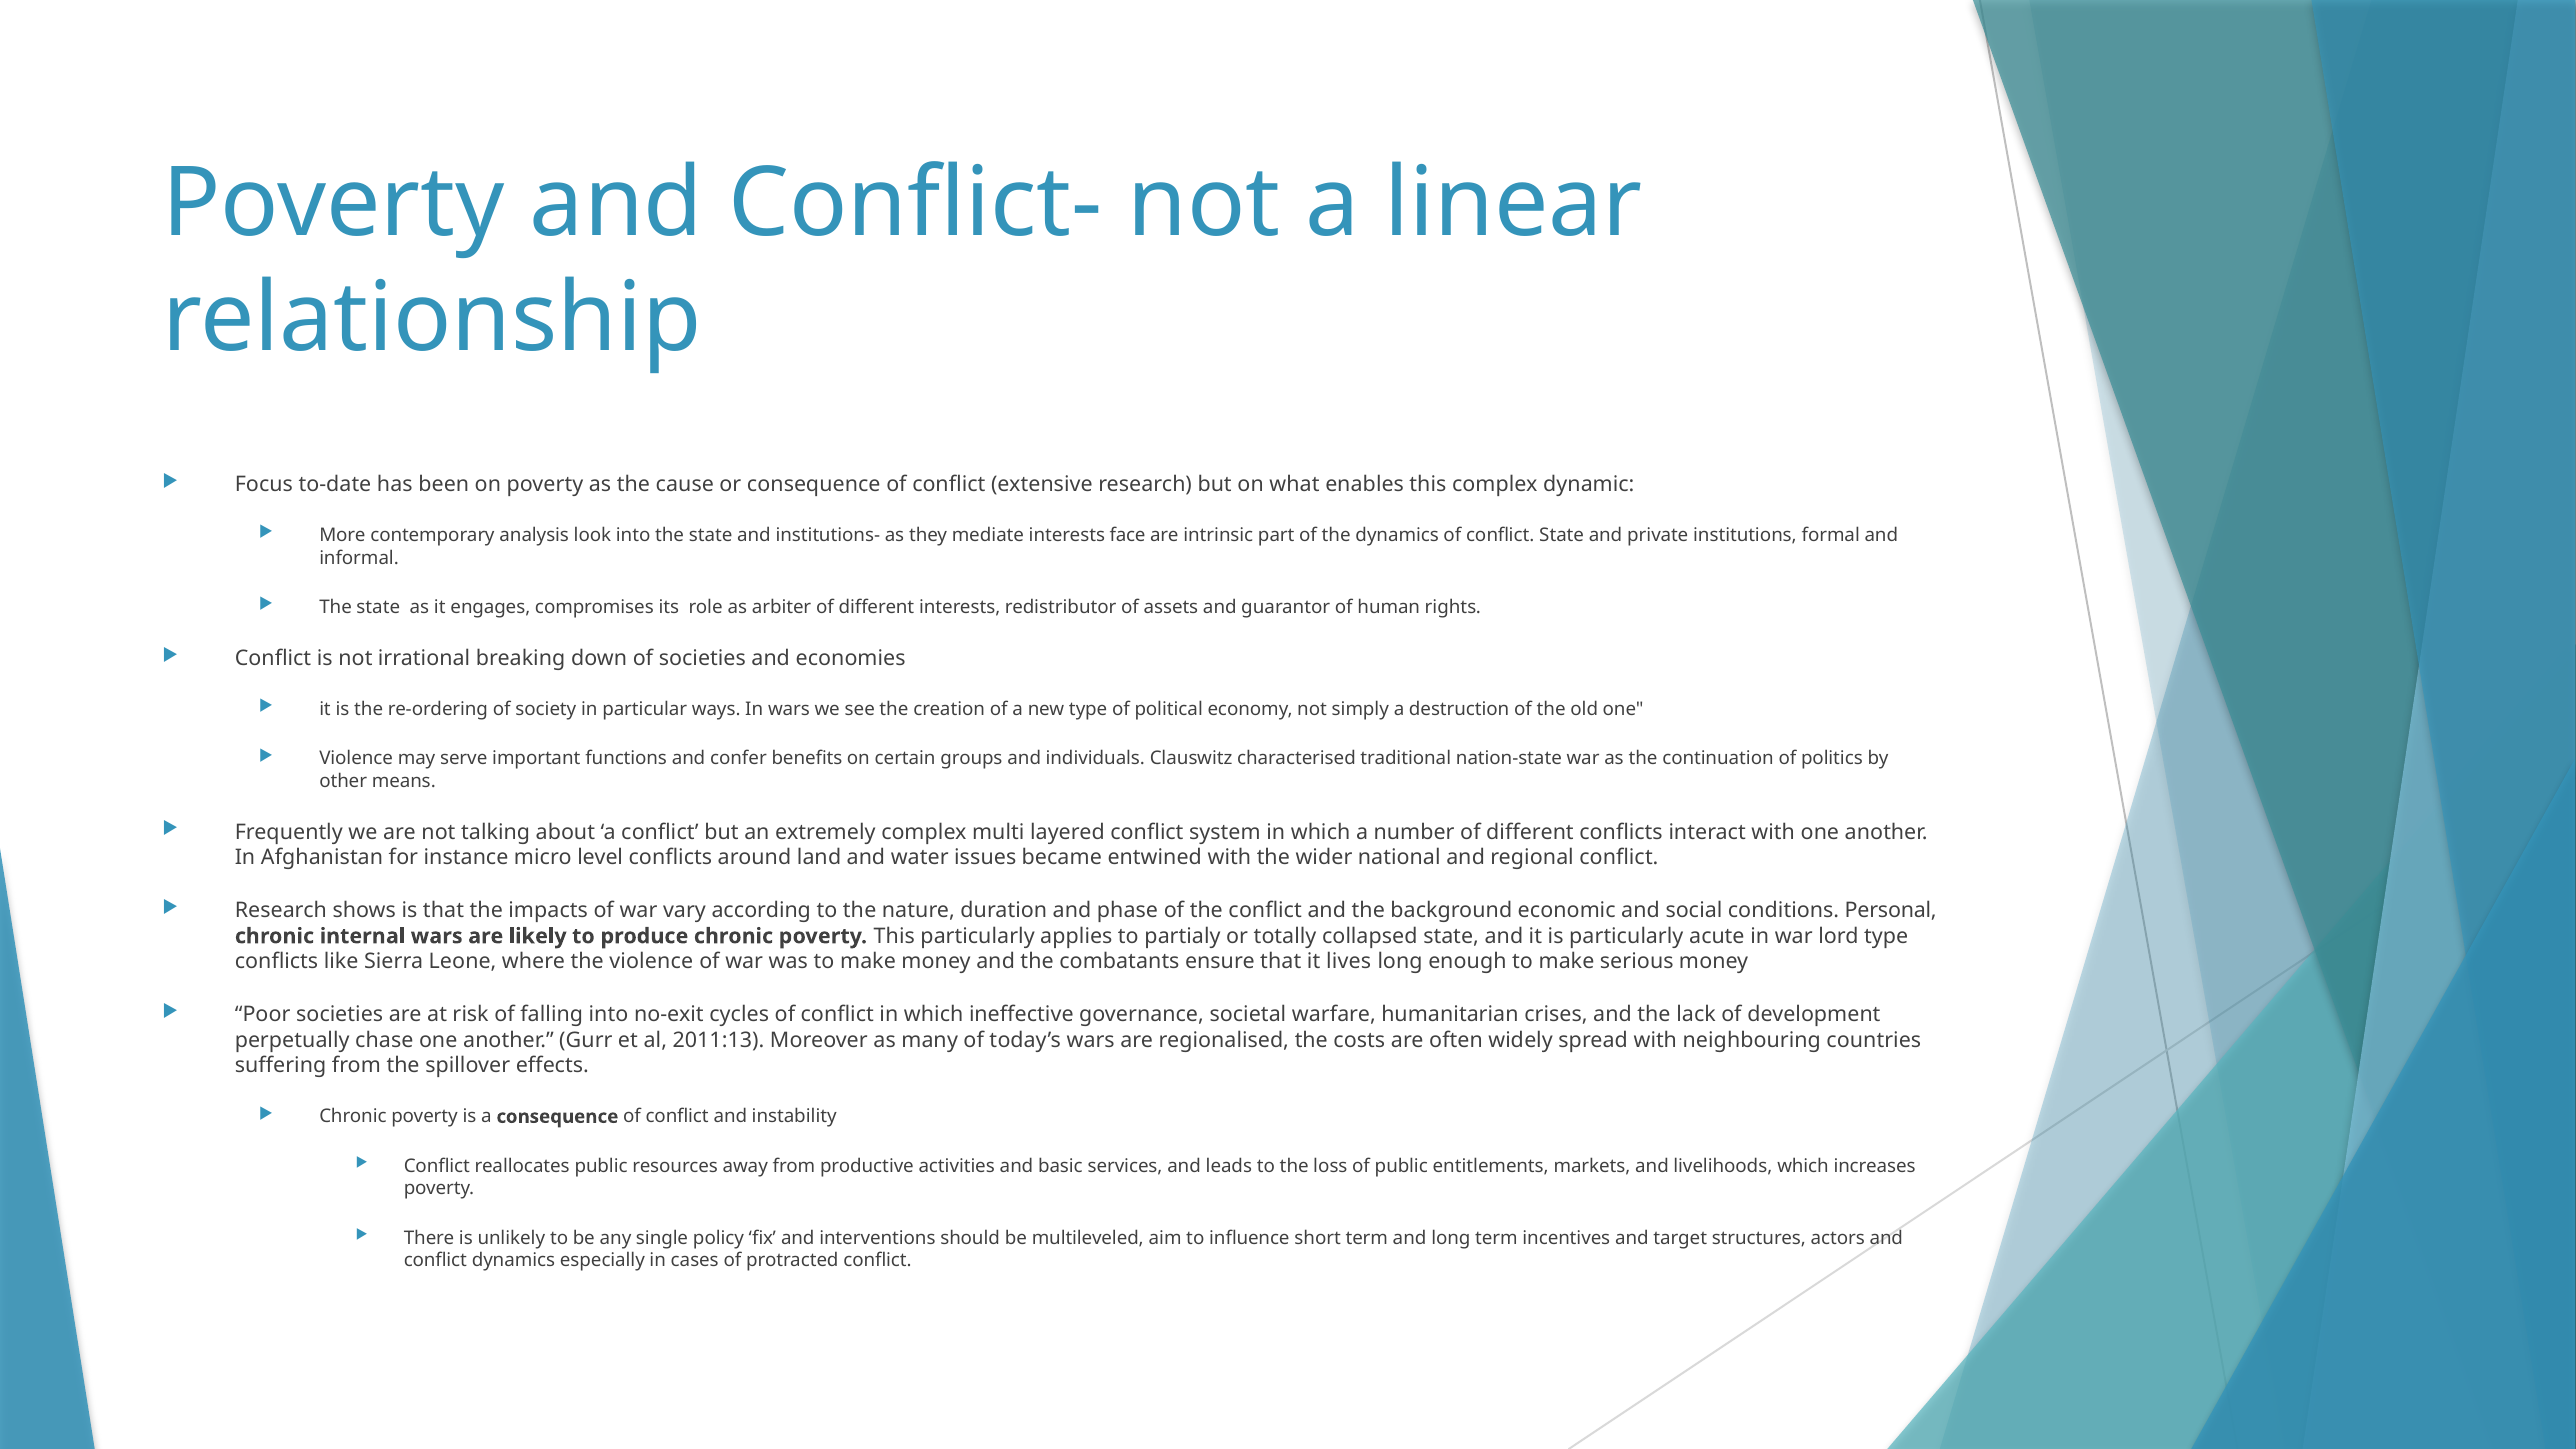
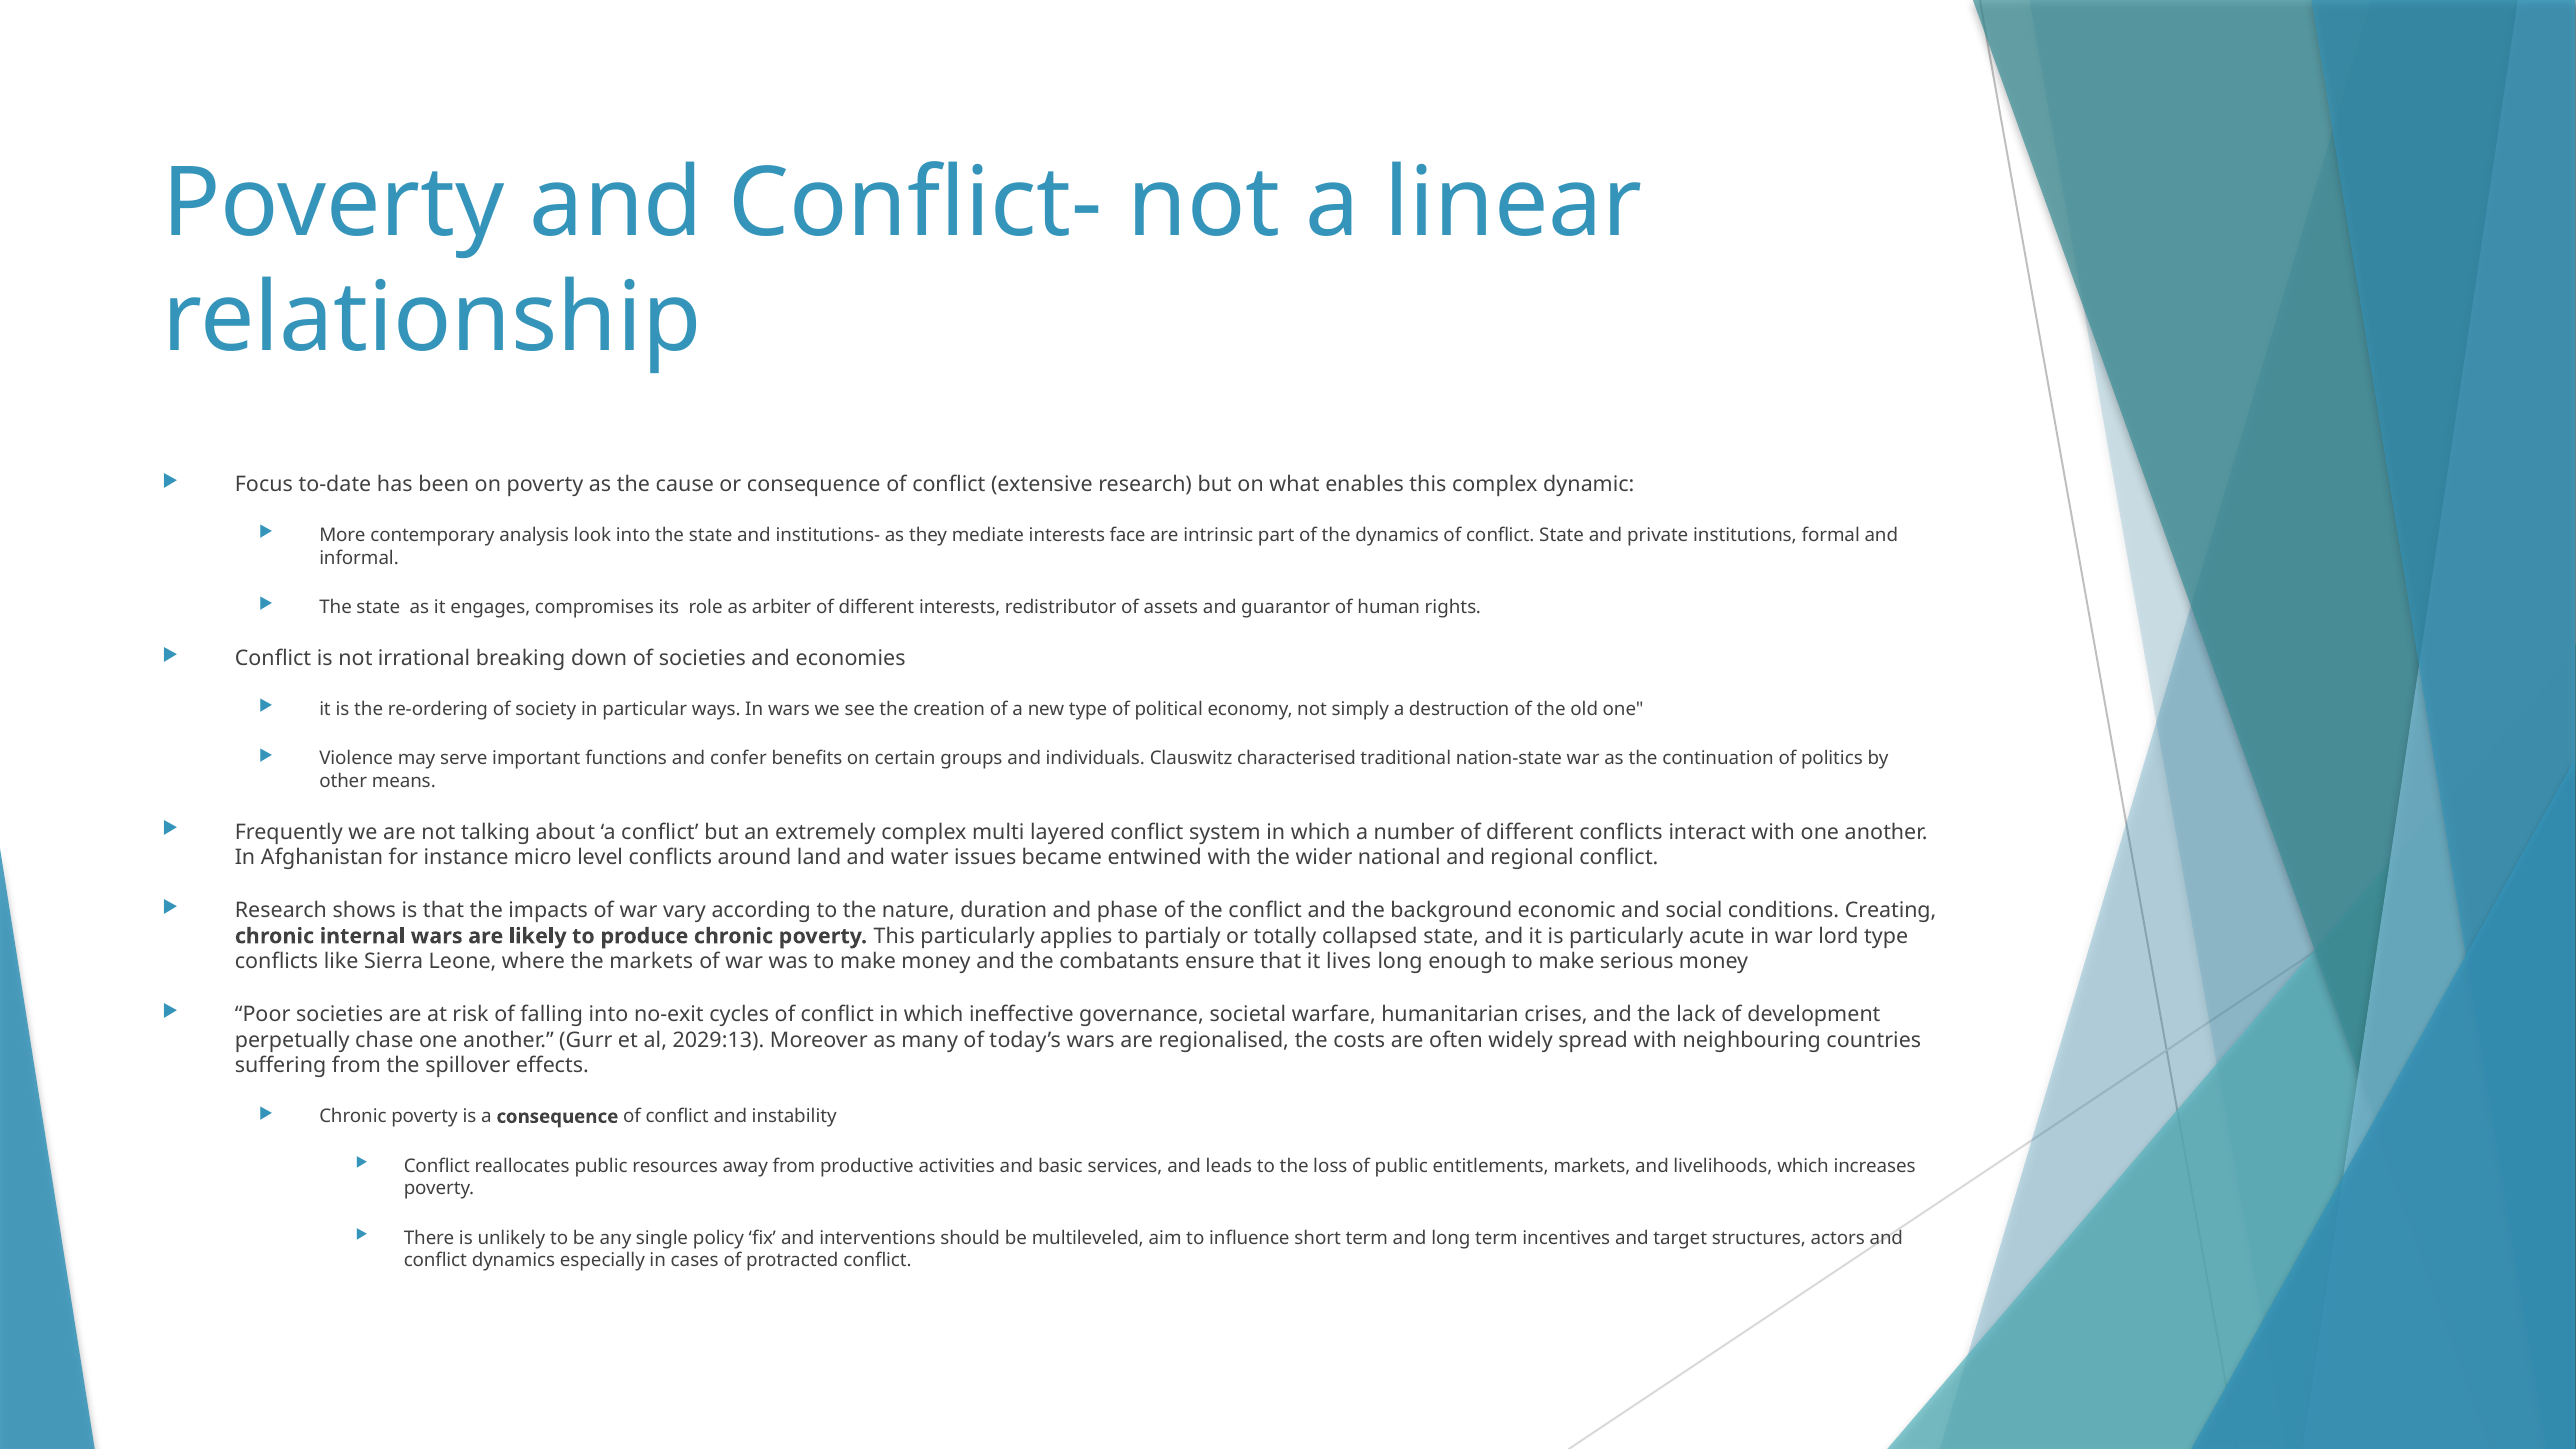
Personal: Personal -> Creating (1891, 910)
the violence: violence -> markets (651, 962)
2011:13: 2011:13 -> 2029:13 (718, 1040)
